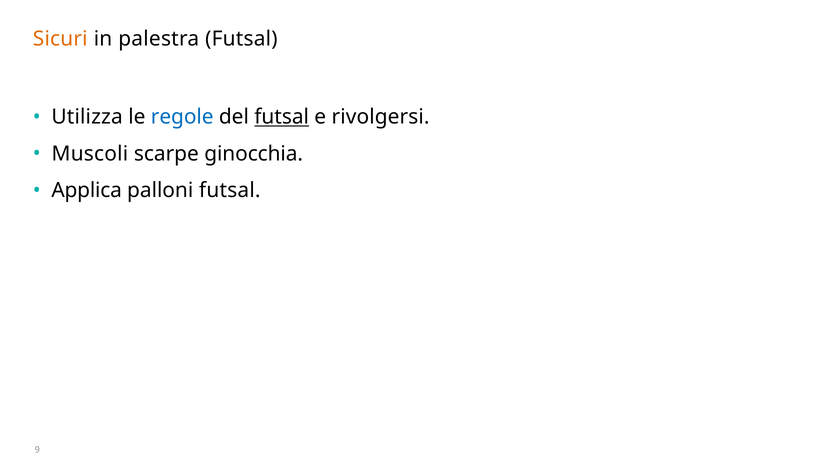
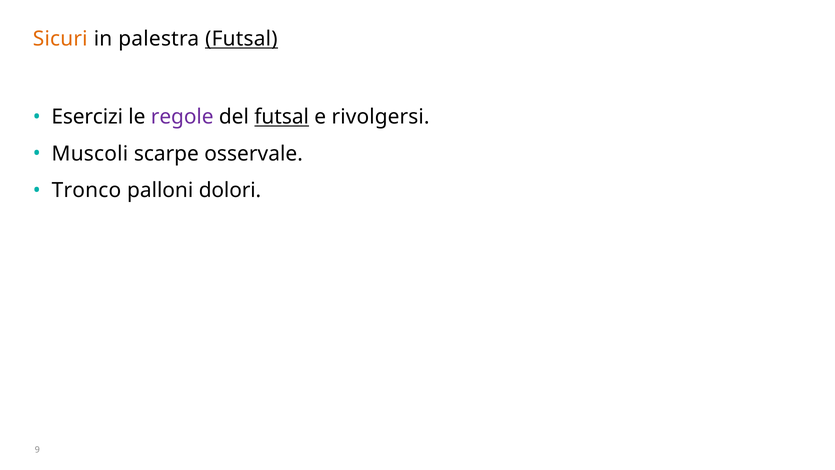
Futsal underline: none -> present (241, 39)
Utilizza: Utilizza -> Esercizi (87, 117)
regole colour: blue -> purple (182, 117)
ginocchia: ginocchia -> osservale (254, 154)
Applica: Applica -> Tronco (86, 190)
palloni futsal: futsal -> dolori (230, 190)
